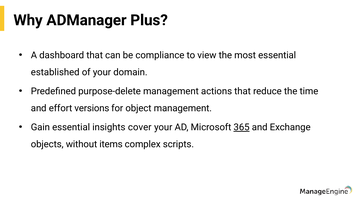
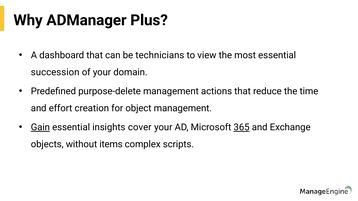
compliance: compliance -> technicians (160, 55)
established: established -> succession (55, 72)
versions: versions -> creation (92, 108)
Gain underline: none -> present (40, 127)
